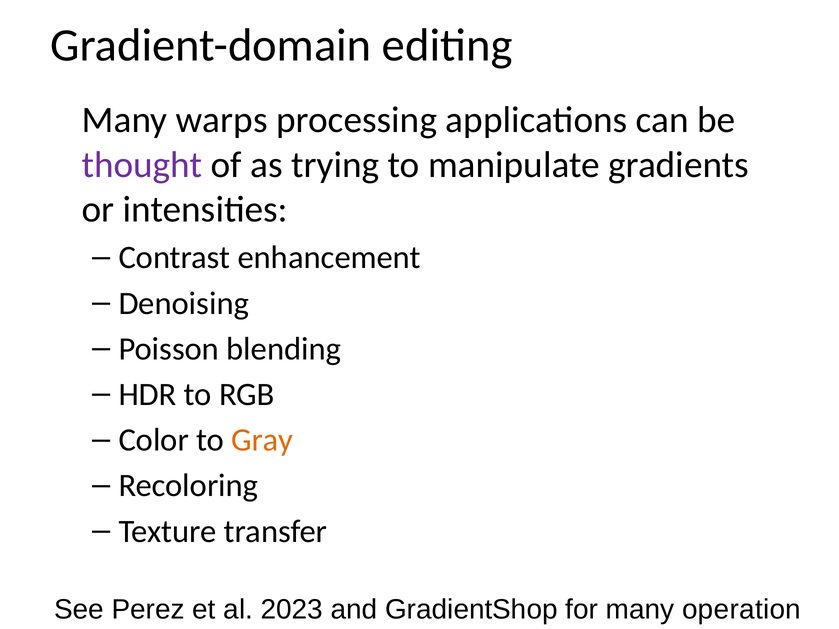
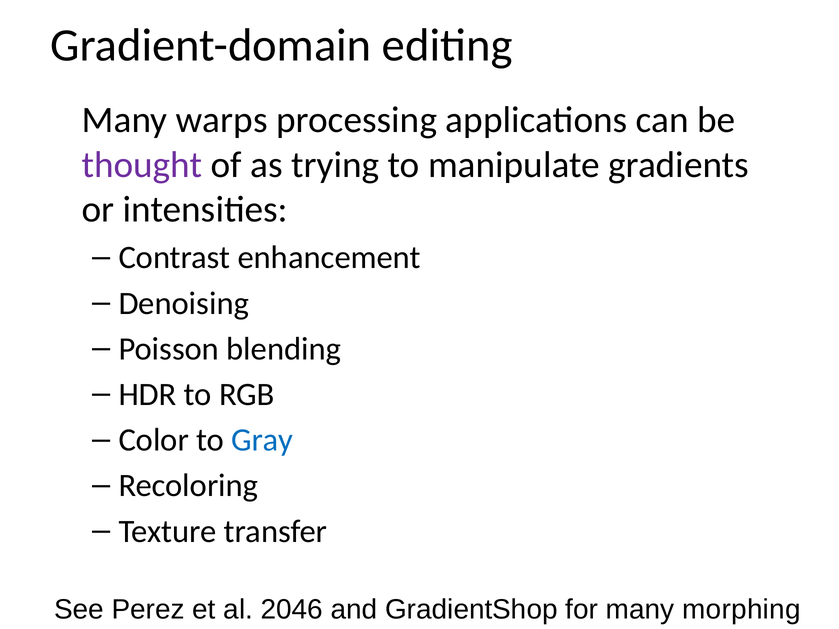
Gray colour: orange -> blue (262, 440)
2023: 2023 -> 2046 (292, 610)
operation: operation -> morphing (742, 610)
